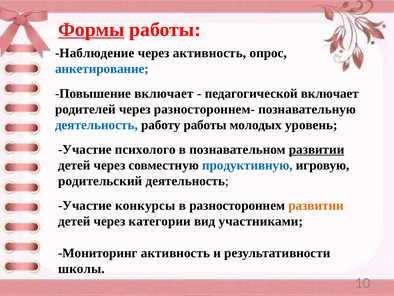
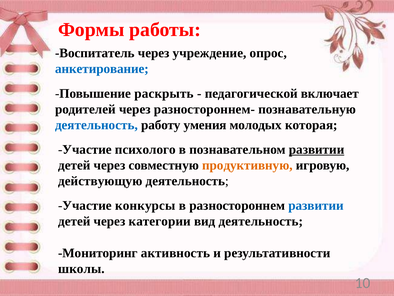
Формы underline: present -> none (91, 29)
Наблюдение: Наблюдение -> Воспитатель (95, 53)
через активность: активность -> учреждение (210, 53)
Повышение включает: включает -> раскрыть (164, 93)
работу работы: работы -> умения (205, 125)
уровень: уровень -> которая (311, 125)
продуктивную colour: blue -> orange (247, 165)
родительский: родительский -> действующую (100, 181)
развитии colour: orange -> blue (316, 205)
вид участниками: участниками -> деятельность (261, 221)
